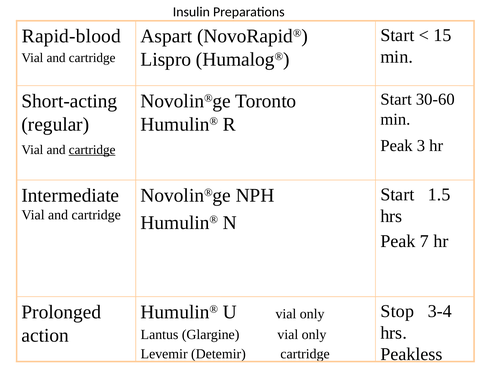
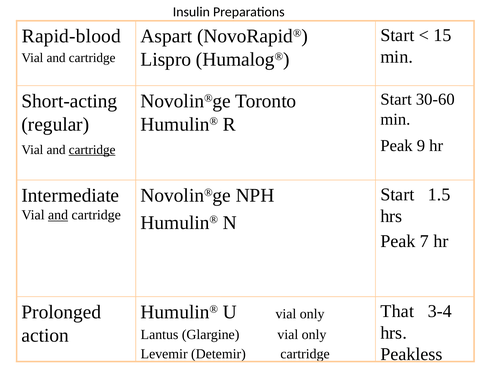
3: 3 -> 9 (421, 146)
and underline: none -> present (58, 215)
Stop: Stop -> That (397, 311)
